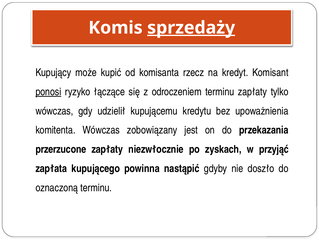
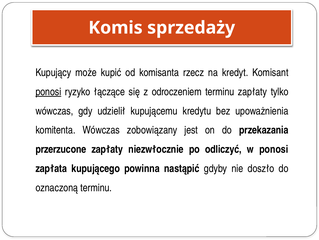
sprzedaży underline: present -> none (191, 28)
zyskach: zyskach -> odliczyć (223, 149)
w przyjąć: przyjąć -> ponosi (274, 149)
